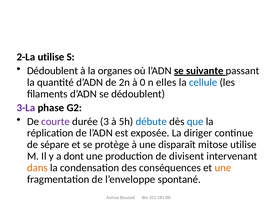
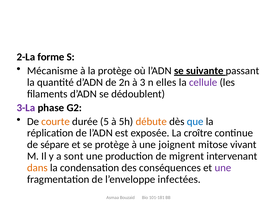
2-La utilise: utilise -> forme (51, 57)
Dédoublent: Dédoublent -> Mécanisme (52, 71)
la organes: organes -> protège (115, 71)
0: 0 -> 3 (143, 83)
cellule colour: blue -> purple (203, 83)
courte colour: purple -> orange (56, 122)
3: 3 -> 5 (105, 122)
débute colour: blue -> orange (151, 122)
diriger: diriger -> croître (198, 134)
disparaît: disparaît -> joignent (177, 145)
mitose utilise: utilise -> vivant (243, 145)
dont: dont -> sont (74, 157)
divisent: divisent -> migrent (187, 157)
une colour: orange -> purple (223, 168)
spontané: spontané -> infectées (179, 180)
